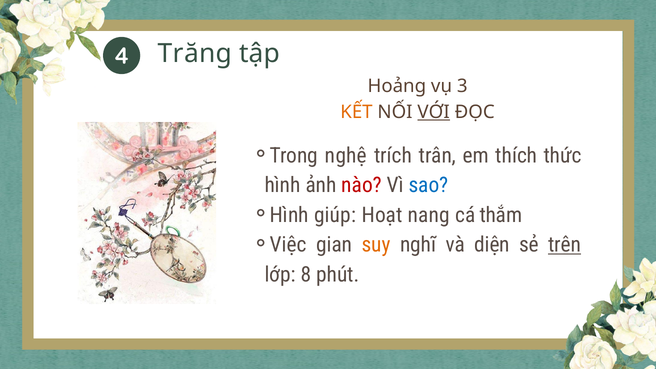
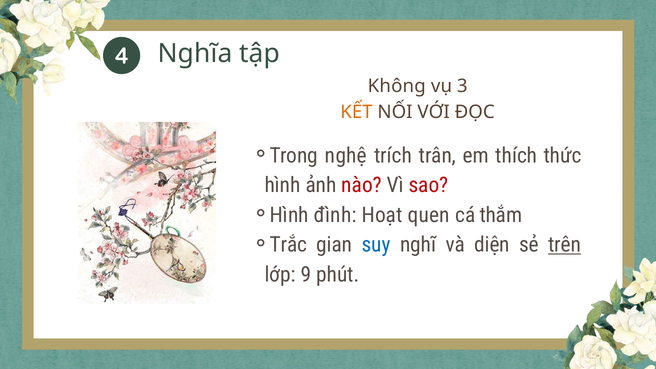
Trăng: Trăng -> Nghĩa (195, 54)
Hoảng: Hoảng -> Không (397, 86)
VỚI underline: present -> none (434, 112)
sao colour: blue -> red (429, 185)
giúp: giúp -> đình (335, 215)
nang: nang -> quen (429, 215)
Việc: Việc -> Trắc (288, 245)
suy colour: orange -> blue (376, 245)
8: 8 -> 9 (306, 275)
